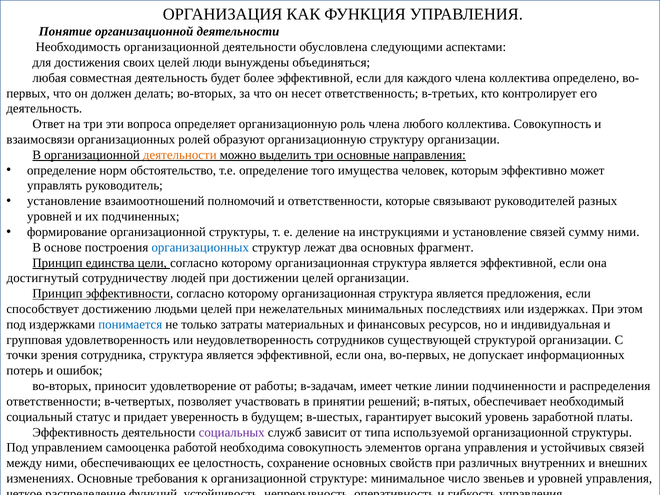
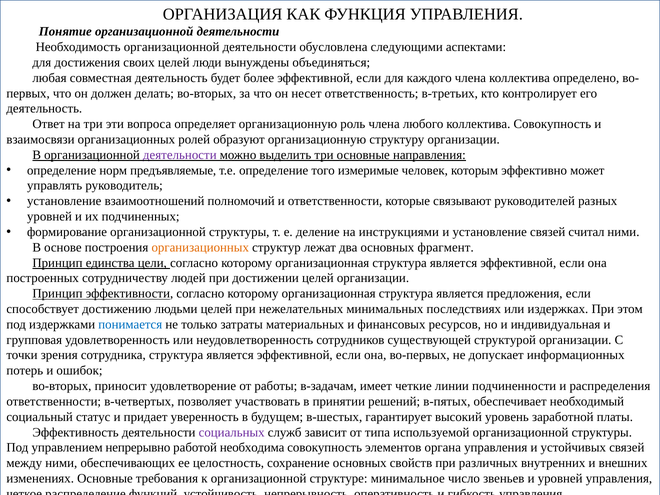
деятельности colour: orange -> purple (180, 155)
обстоятельство: обстоятельство -> предъявляемые (173, 170)
имущества: имущества -> измеримые (368, 170)
сумму: сумму -> считал (586, 232)
организационных colour: blue -> orange (200, 247)
достигнутый: достигнутый -> построенных (43, 278)
самооценка: самооценка -> непрерывно (138, 448)
